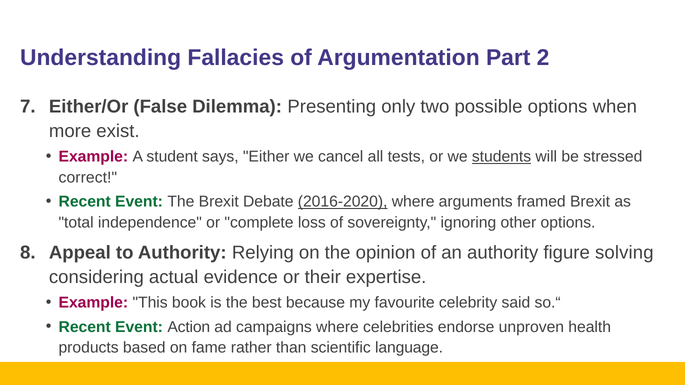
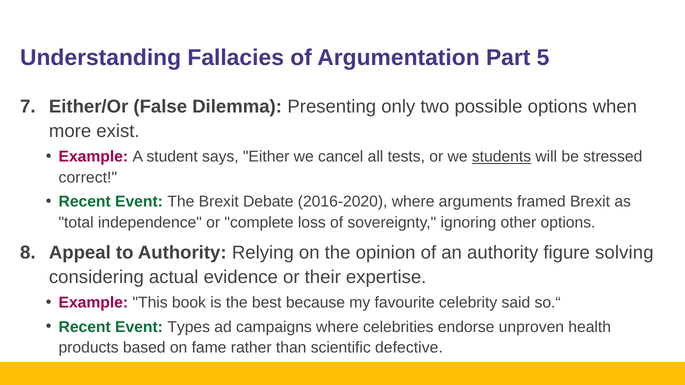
2: 2 -> 5 (543, 58)
2016-2020 underline: present -> none (343, 202)
Action: Action -> Types (189, 327)
language: language -> defective (409, 348)
